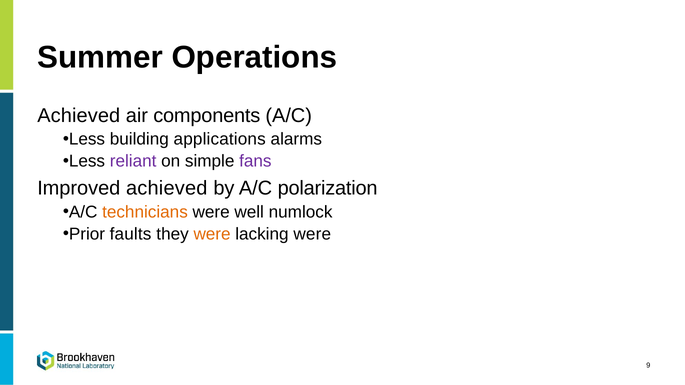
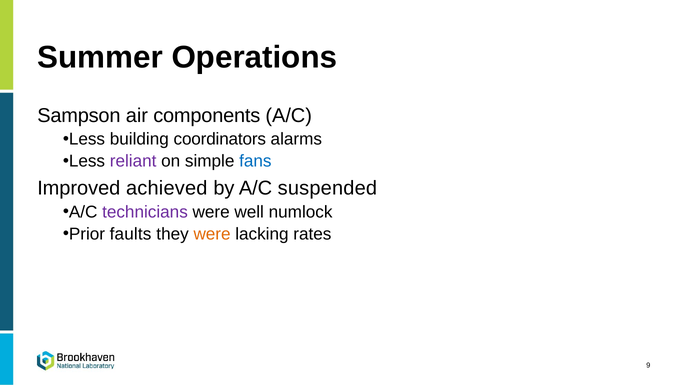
Achieved: Achieved -> Sampson (79, 116)
applications: applications -> coordinators (220, 139)
fans colour: purple -> blue (255, 161)
polarization: polarization -> suspended (327, 189)
technicians colour: orange -> purple (145, 212)
lacking were: were -> rates (312, 234)
